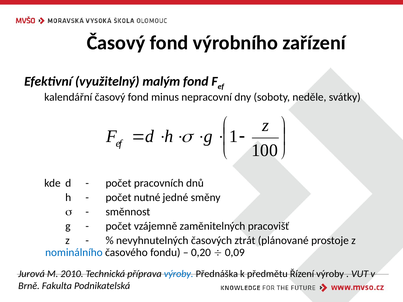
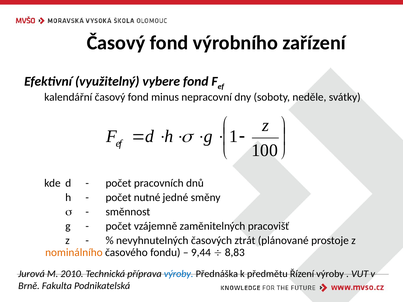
malým: malým -> vybere (161, 81)
nominálního colour: blue -> orange (74, 253)
0,20: 0,20 -> 9,44 (201, 253)
0,09: 0,09 -> 8,83 (235, 253)
